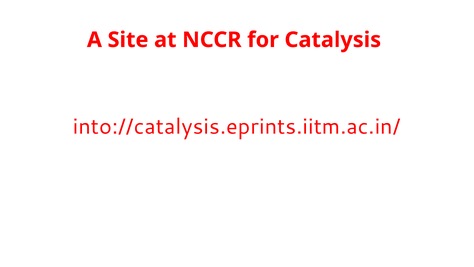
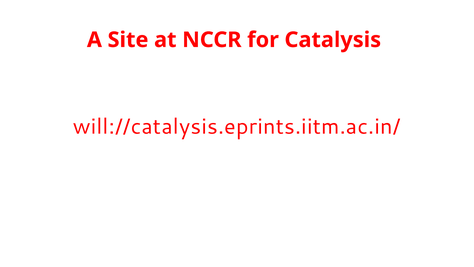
into://catalysis.eprints.iitm.ac.in/: into://catalysis.eprints.iitm.ac.in/ -> will://catalysis.eprints.iitm.ac.in/ (237, 126)
